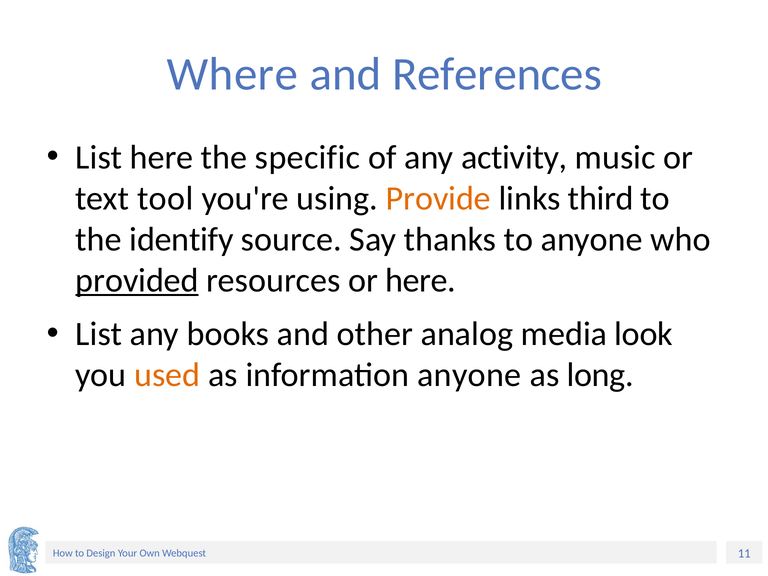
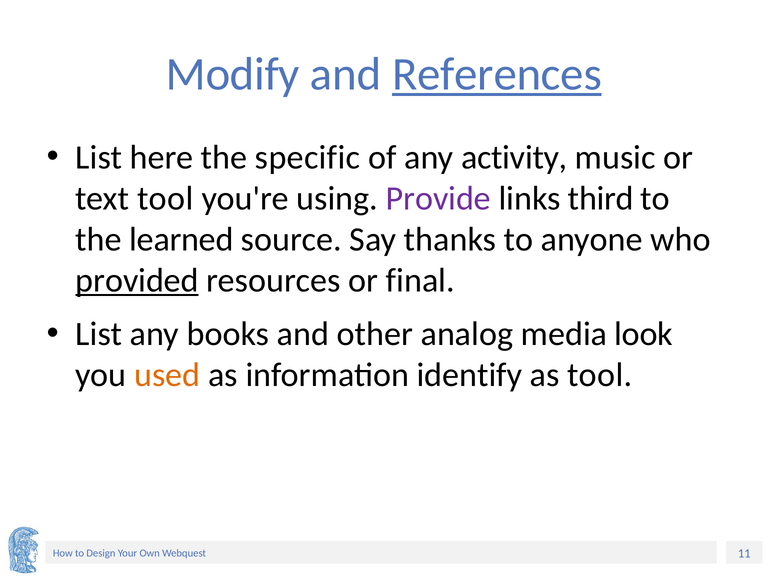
Where: Where -> Modify (233, 74)
References underline: none -> present (497, 74)
Provide colour: orange -> purple (438, 198)
identify: identify -> learned (181, 239)
or here: here -> final (420, 280)
information anyone: anyone -> identify (469, 375)
as long: long -> tool (600, 375)
